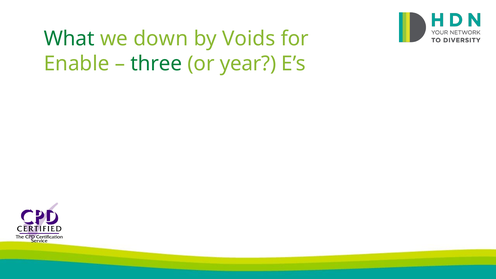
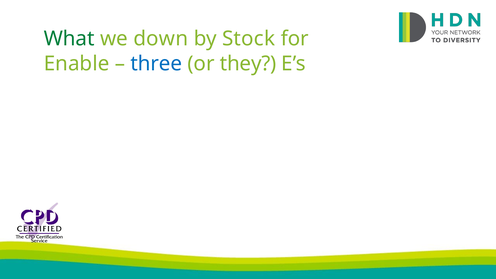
Voids: Voids -> Stock (249, 39)
three colour: green -> blue (156, 64)
year: year -> they (248, 64)
